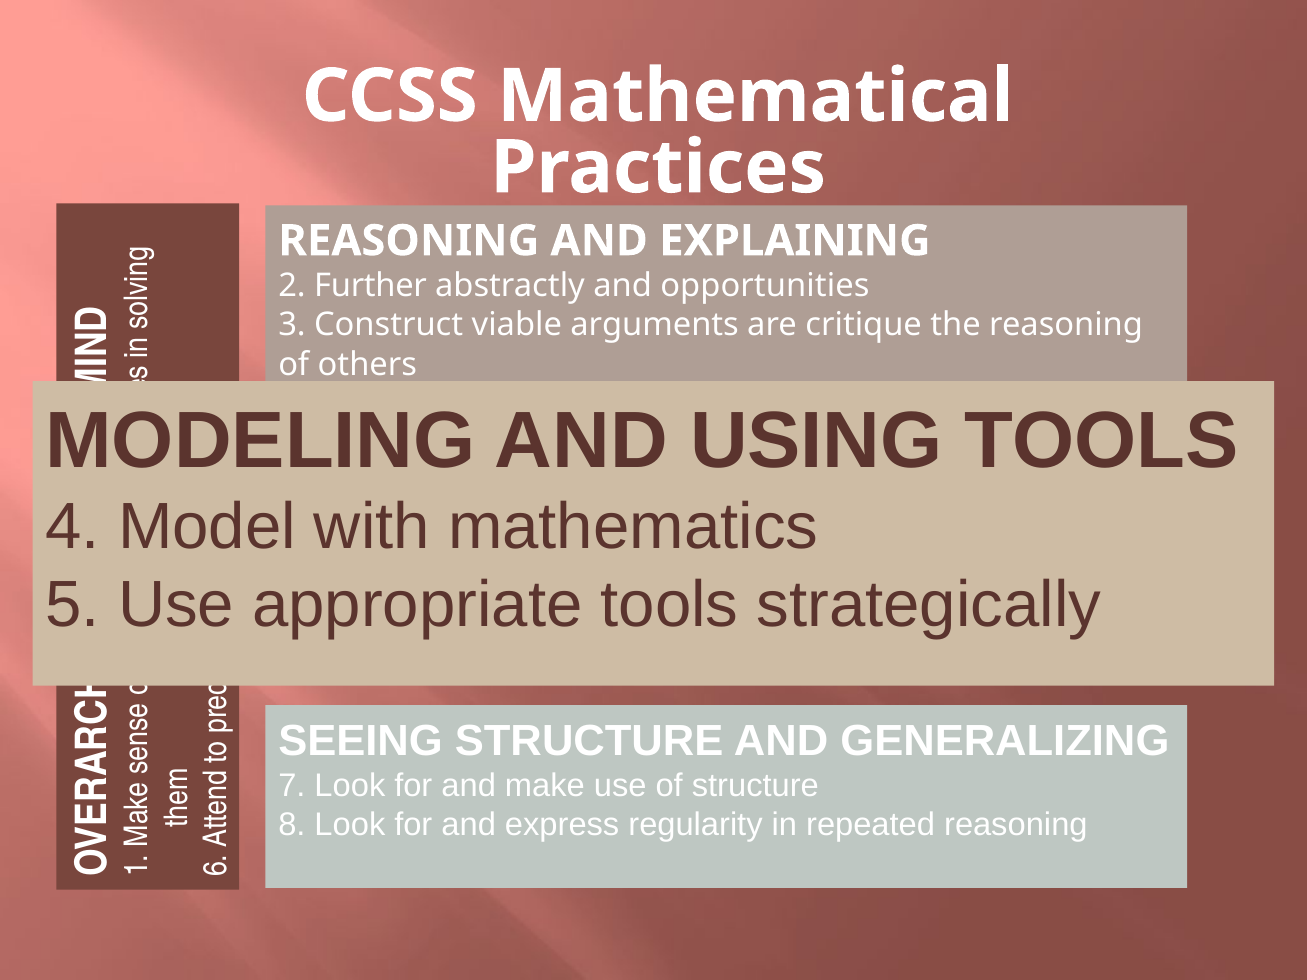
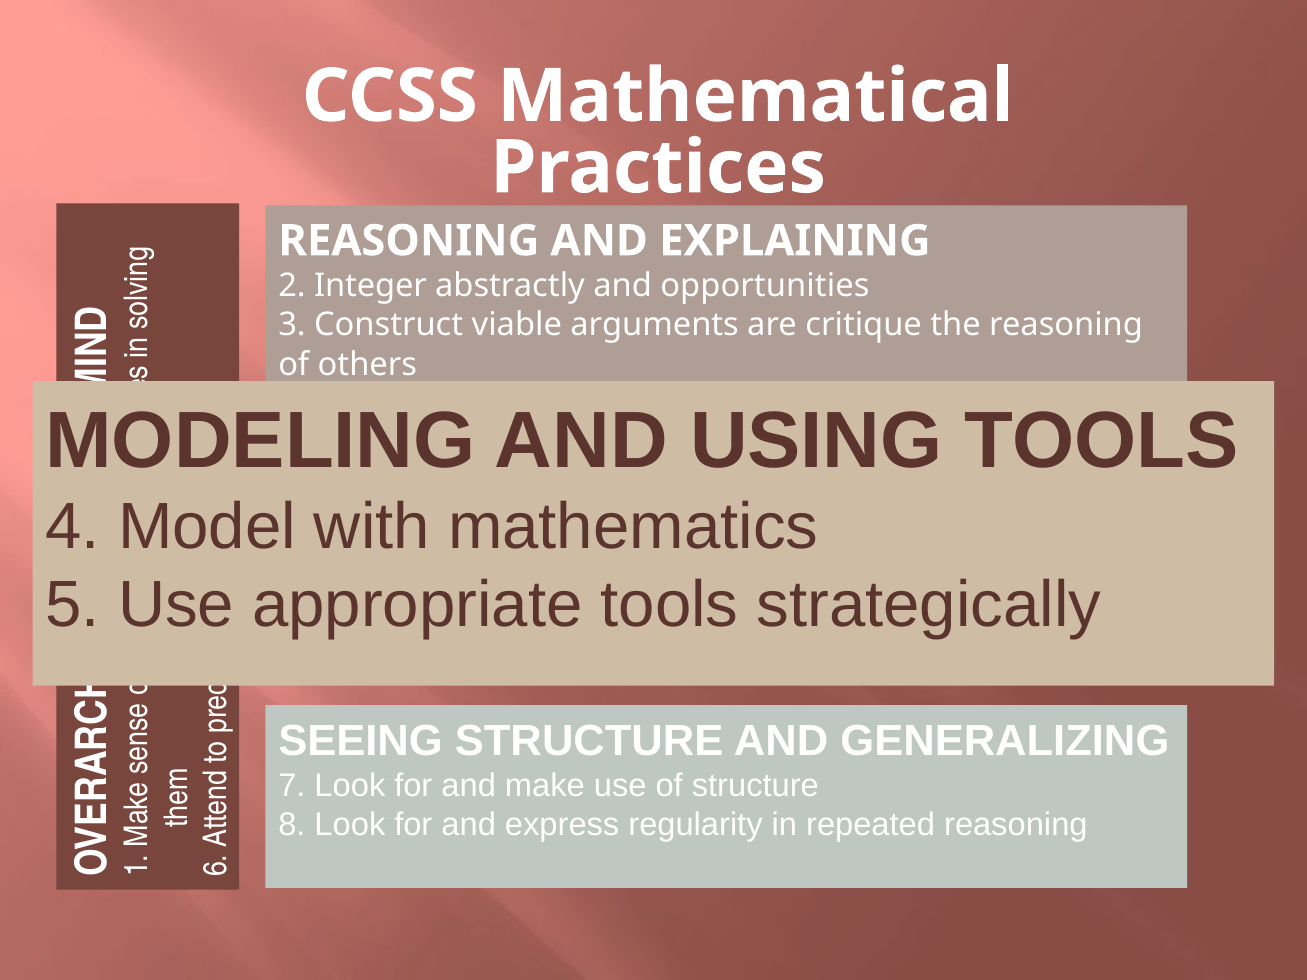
Further: Further -> Integer (371, 286)
